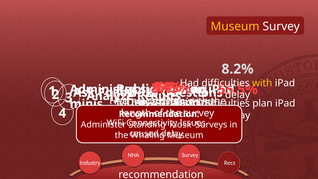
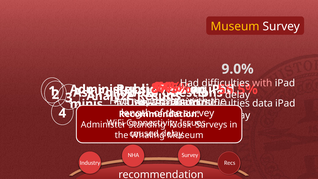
8.2%: 8.2% -> 9.0% (238, 69)
with colour: yellow -> pink (262, 83)
plan: plan -> data (262, 103)
